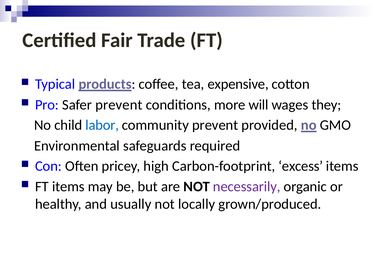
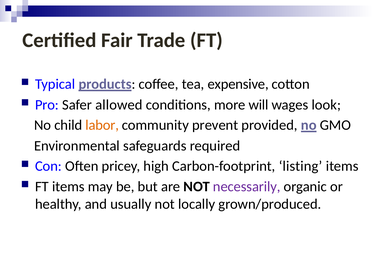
Safer prevent: prevent -> allowed (119, 105)
they: they -> look (326, 105)
labor colour: blue -> orange (102, 125)
excess: excess -> listing (301, 166)
